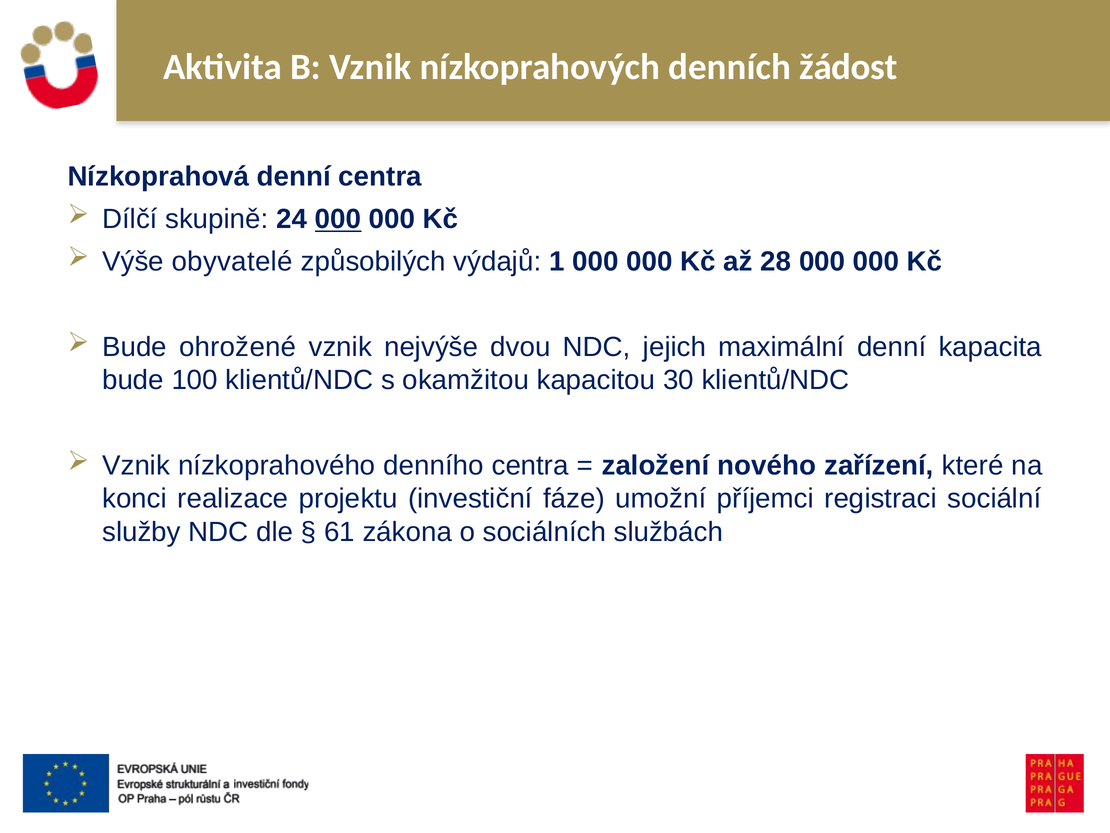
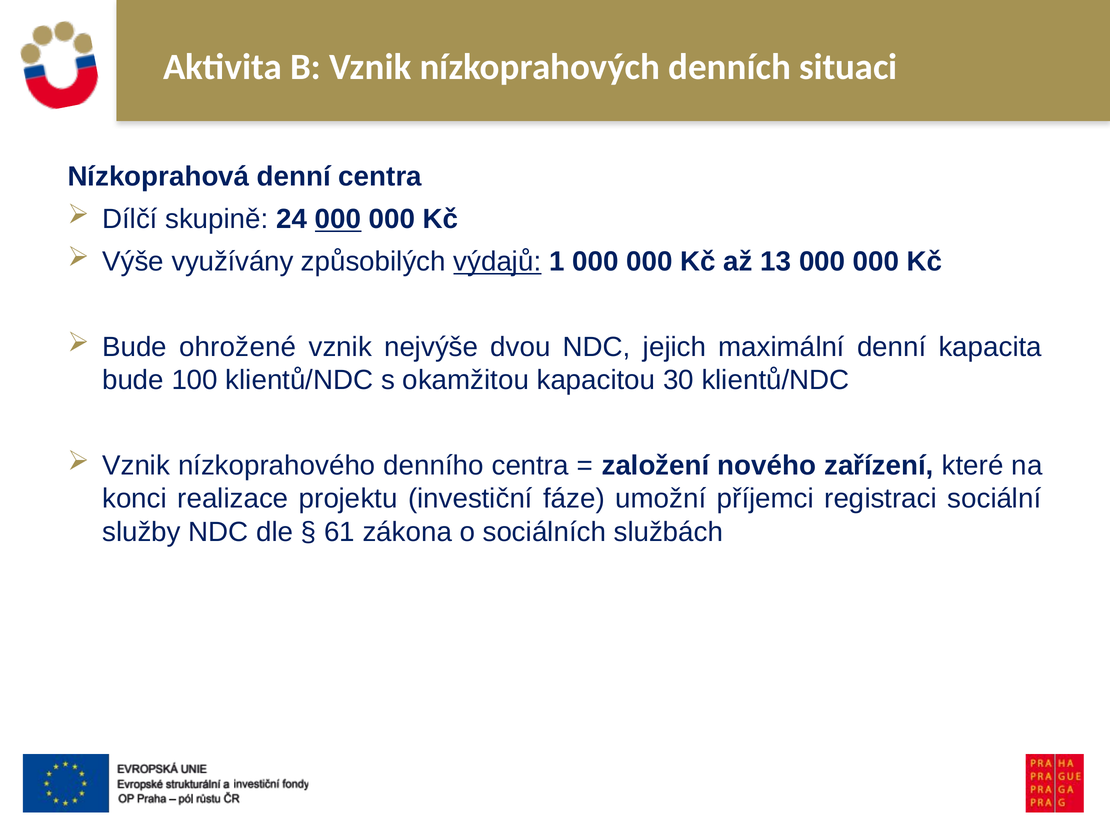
žádost: žádost -> situaci (848, 67)
obyvatelé: obyvatelé -> využívány (232, 262)
výdajů underline: none -> present (497, 262)
28: 28 -> 13 (776, 262)
